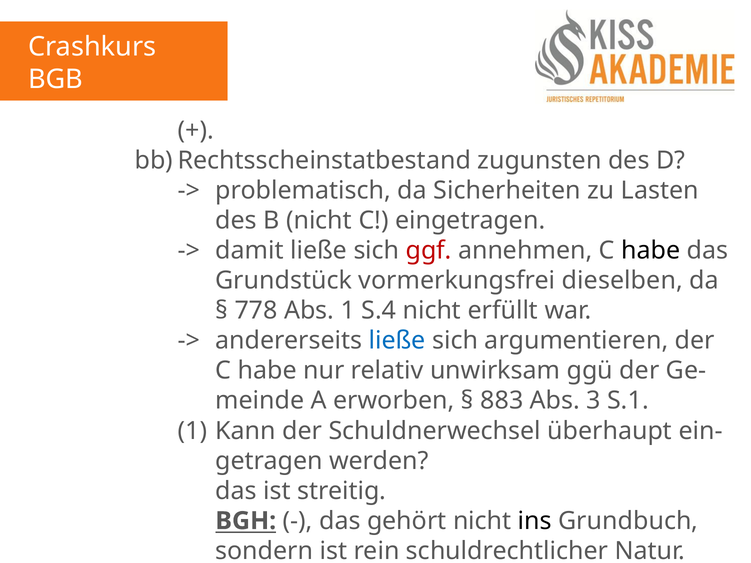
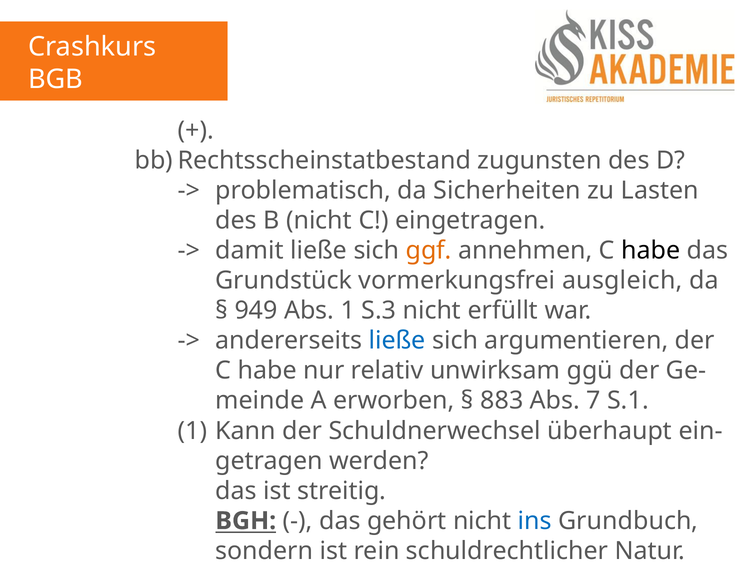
ggf colour: red -> orange (429, 251)
dieselben: dieselben -> ausgleich (622, 281)
778: 778 -> 949 (256, 311)
S.4: S.4 -> S.3 (379, 311)
Abs 3: 3 -> 7 (594, 401)
ins colour: black -> blue (535, 521)
